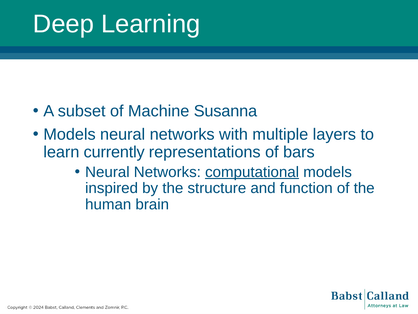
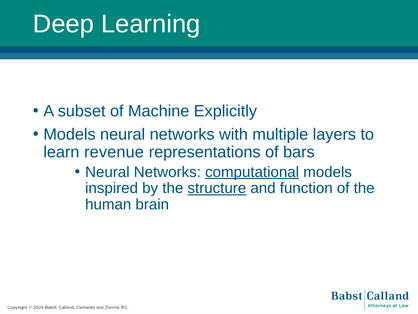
Susanna: Susanna -> Explicitly (225, 111)
currently: currently -> revenue (114, 152)
structure underline: none -> present (217, 188)
